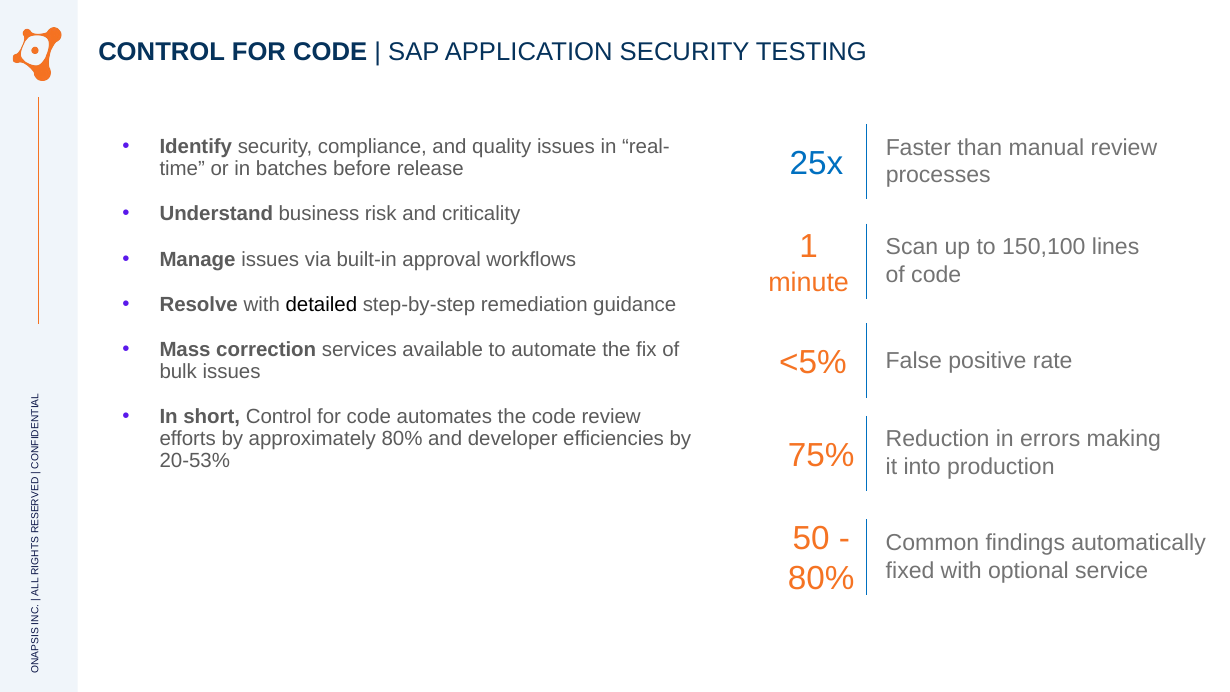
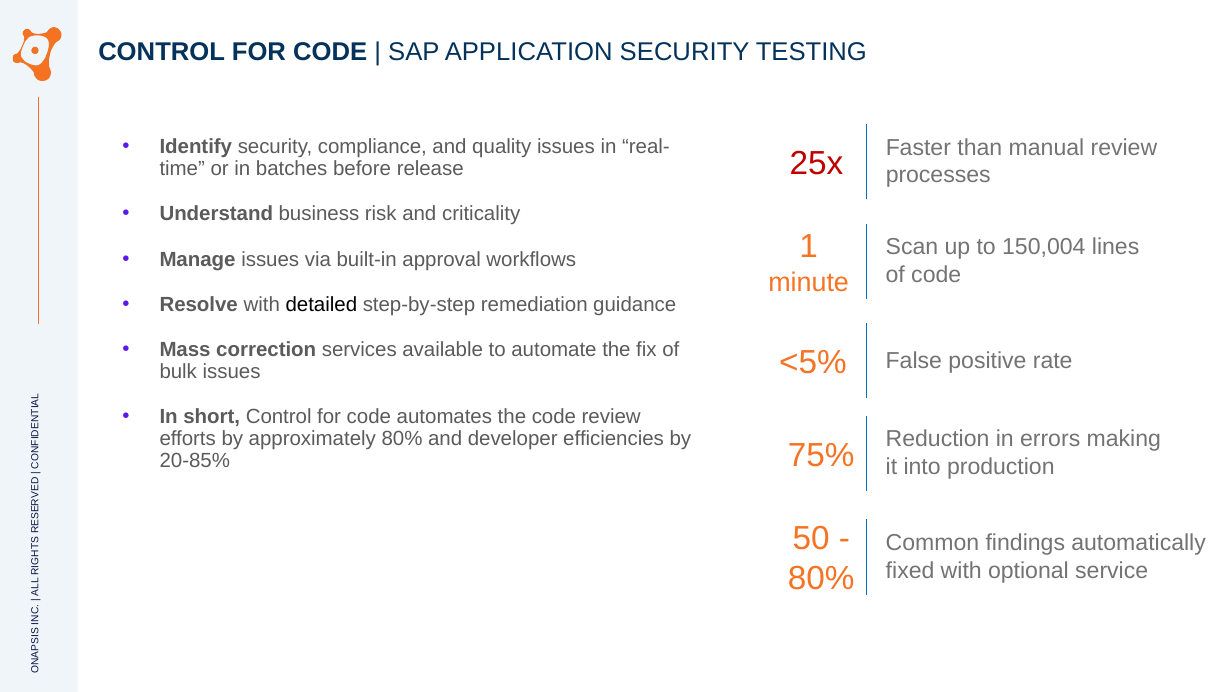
25x colour: blue -> red (816, 164)
150,100: 150,100 -> 150,004 (1044, 247)
20-53%: 20-53% -> 20-85% (195, 461)
